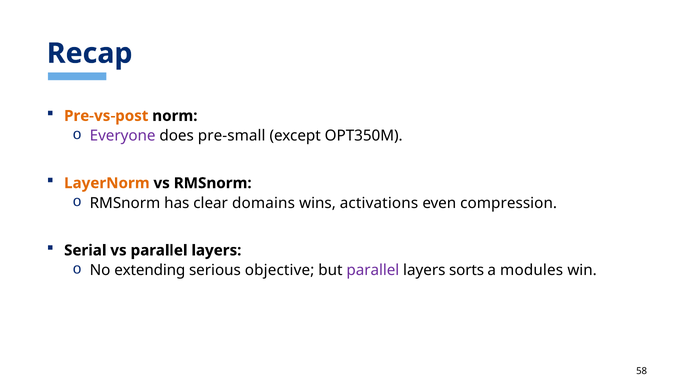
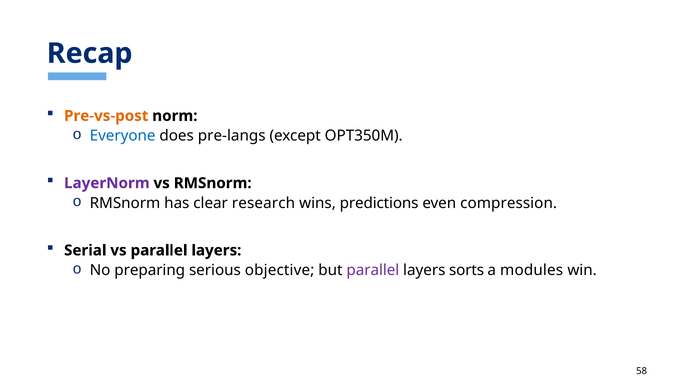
Everyone colour: purple -> blue (123, 136)
pre-small: pre-small -> pre-langs (232, 136)
LayerNorm colour: orange -> purple (107, 183)
domains: domains -> research (263, 203)
activations: activations -> predictions (379, 203)
extending: extending -> preparing (150, 270)
